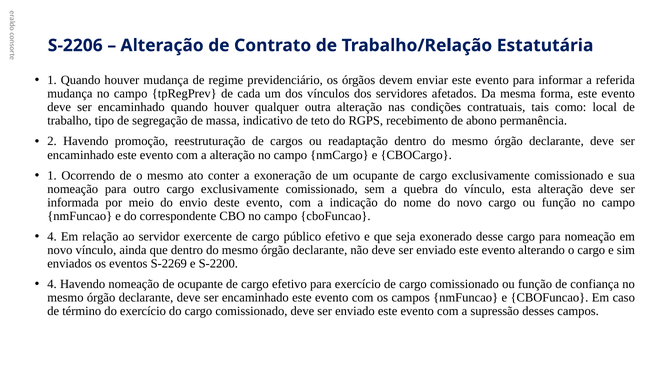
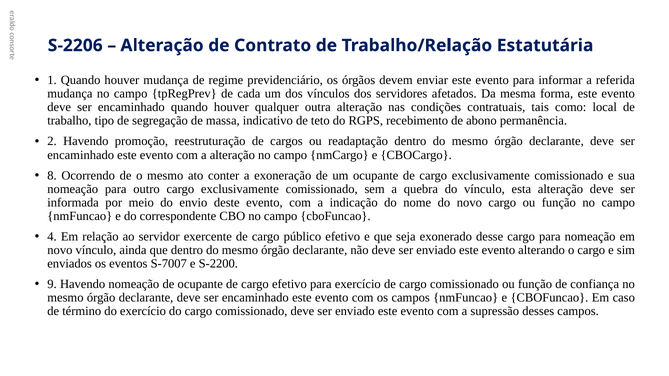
1: 1 -> 8 (52, 176)
S-2269: S-2269 -> S-7007 (169, 264)
4: 4 -> 9 (52, 284)
